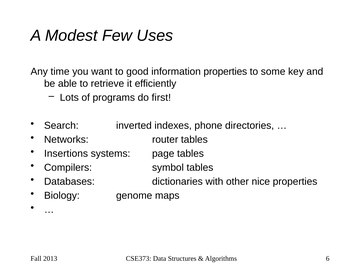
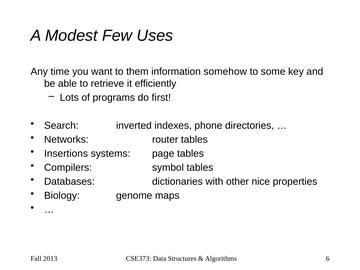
good: good -> them (137, 72)
information properties: properties -> somehow (225, 72)
